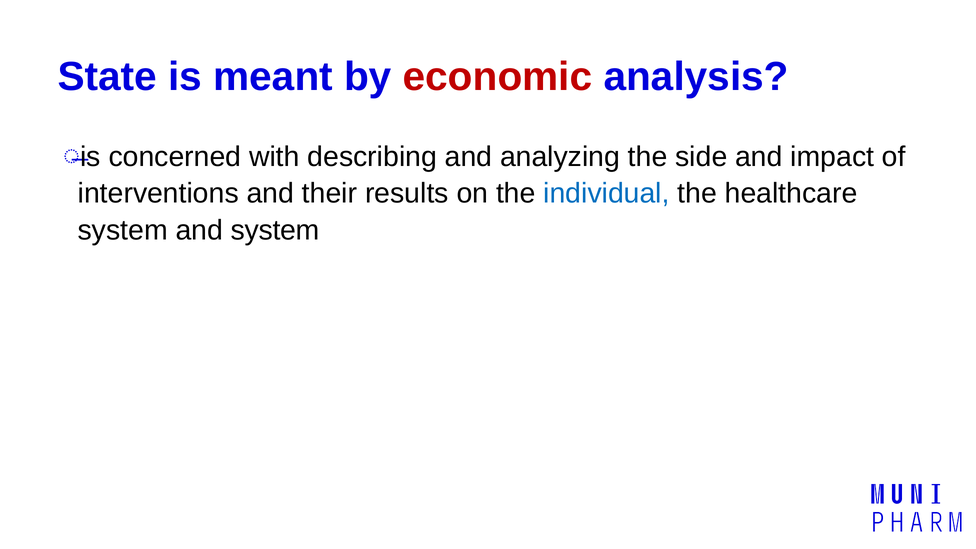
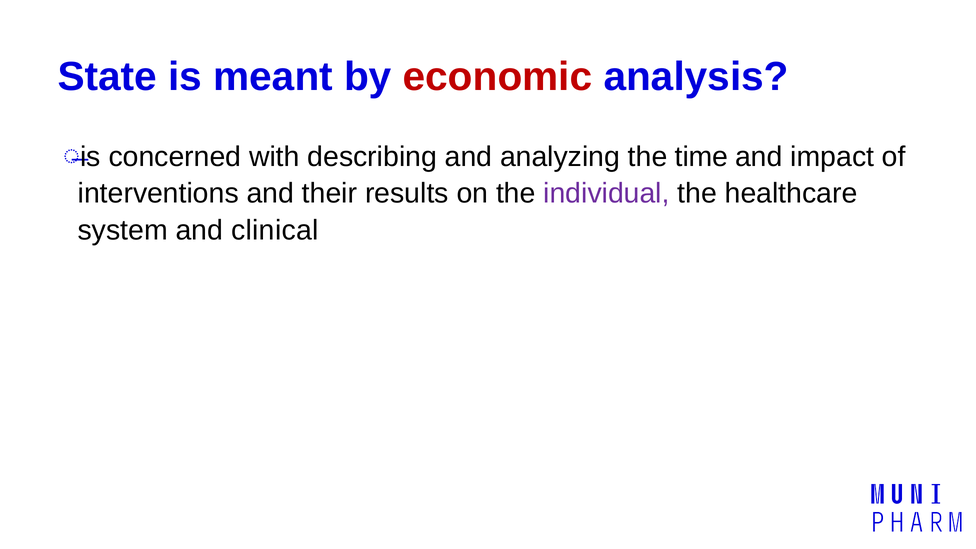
side: side -> time (701, 157)
individual colour: blue -> purple (606, 194)
and system: system -> clinical (275, 230)
